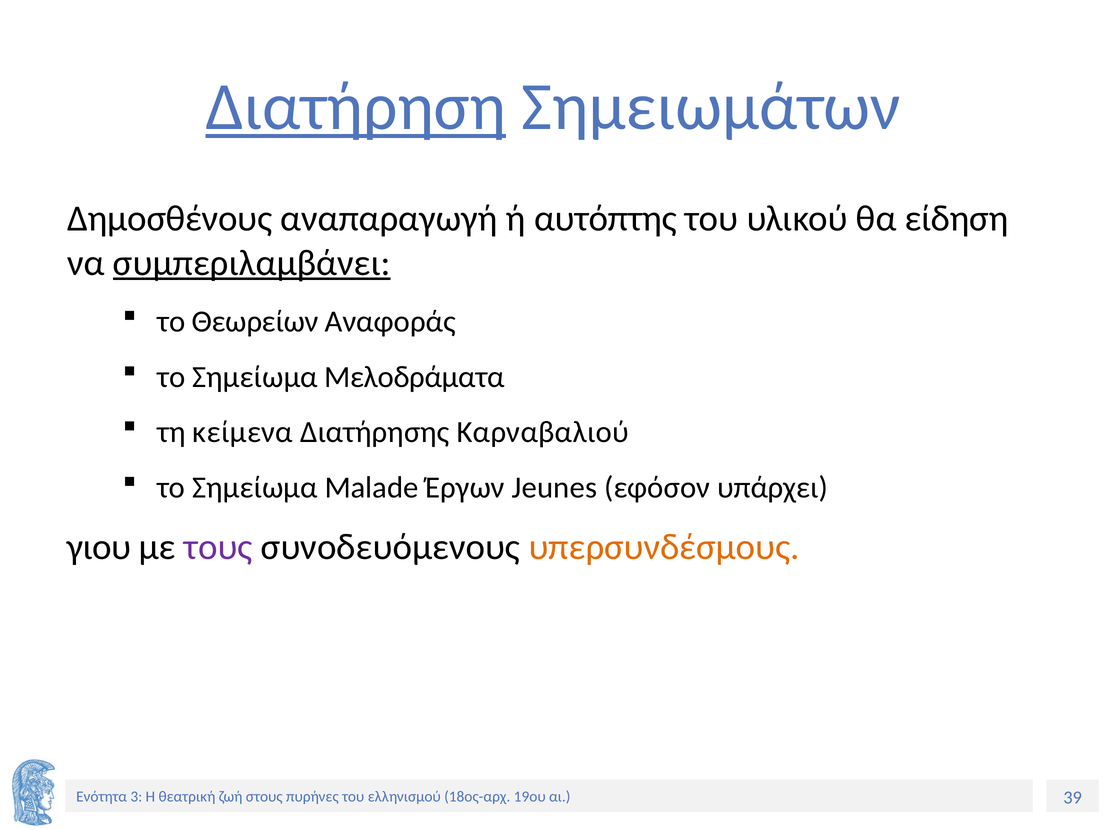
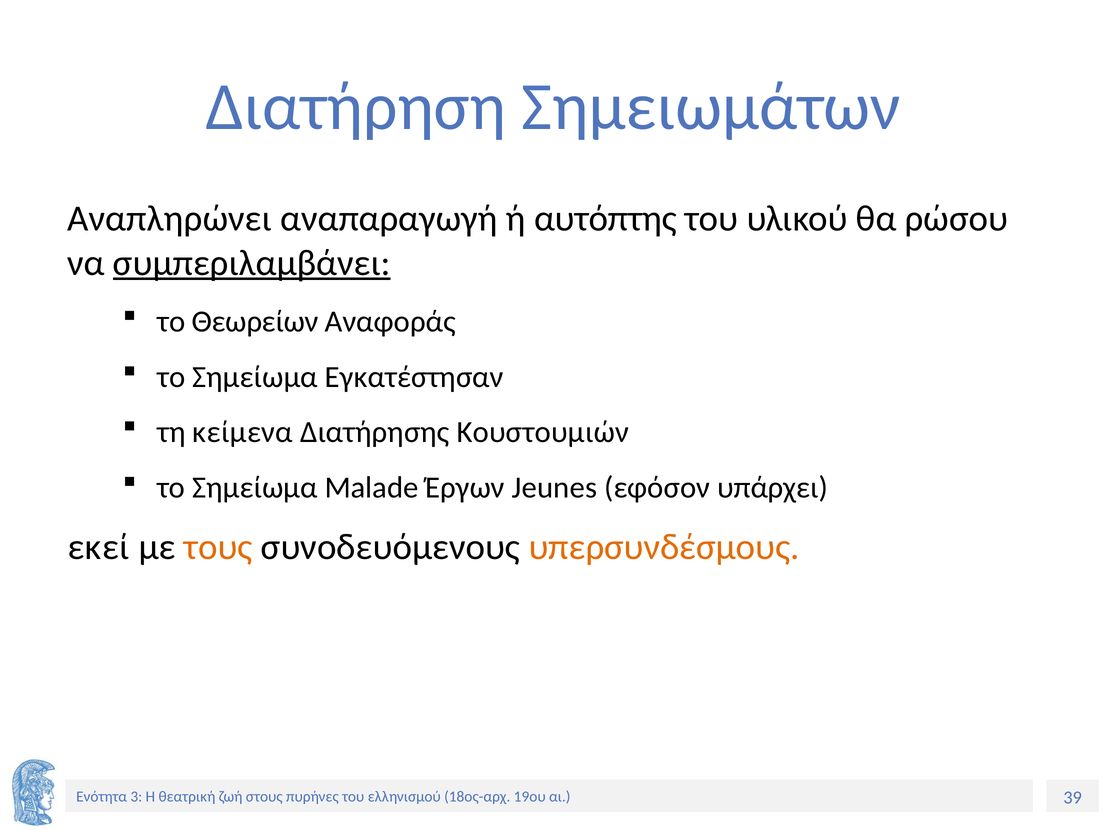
Διατήρηση underline: present -> none (356, 107)
Δημοσθένους: Δημοσθένους -> Αναπληρώνει (170, 219)
είδηση: είδηση -> ρώσου (956, 219)
Μελοδράματα: Μελοδράματα -> Εγκατέστησαν (414, 377)
Καρναβαλιού: Καρναβαλιού -> Κουστουμιών (543, 432)
γιου: γιου -> εκεί (99, 547)
τους colour: purple -> orange (218, 547)
